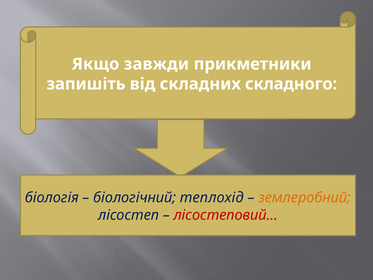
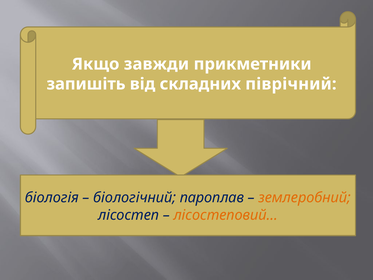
складного: складного -> піврічний (291, 84)
теплохід: теплохід -> пароплав (212, 197)
лісостеповий… colour: red -> orange (226, 215)
